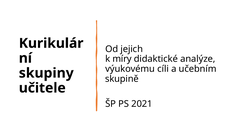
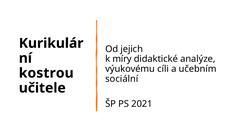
skupiny: skupiny -> kostrou (46, 73)
skupině: skupině -> sociální (122, 79)
